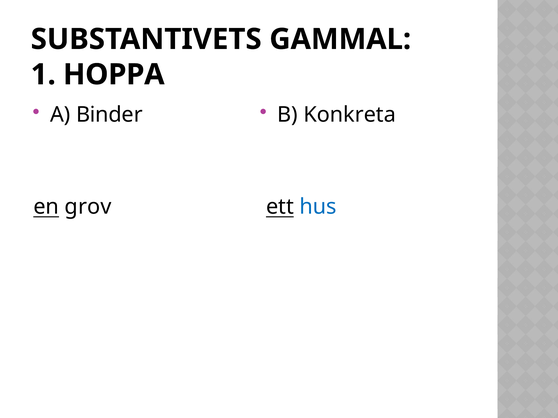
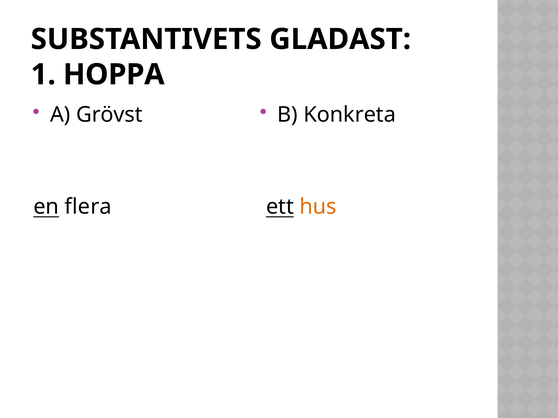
GAMMAL: GAMMAL -> GLADAST (340, 39)
Binder: Binder -> Grövst (109, 115)
grov: grov -> flera (88, 207)
hus colour: blue -> orange (318, 207)
